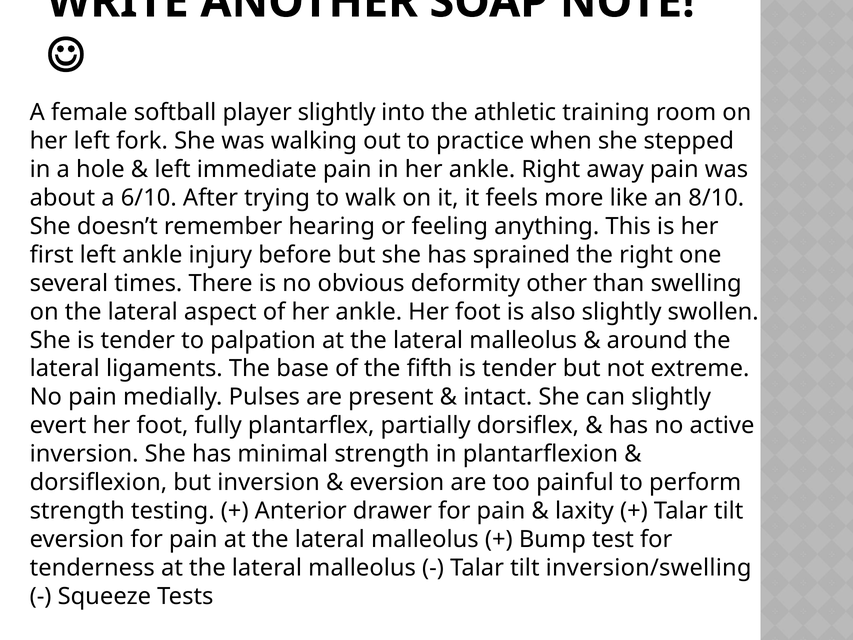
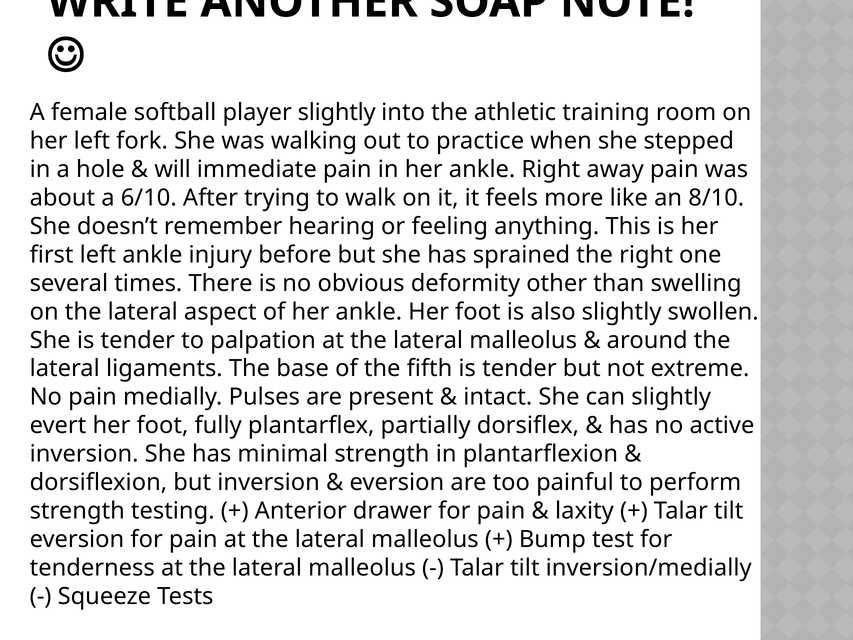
left: left -> will (173, 169)
inversion/swelling: inversion/swelling -> inversion/medially (649, 568)
